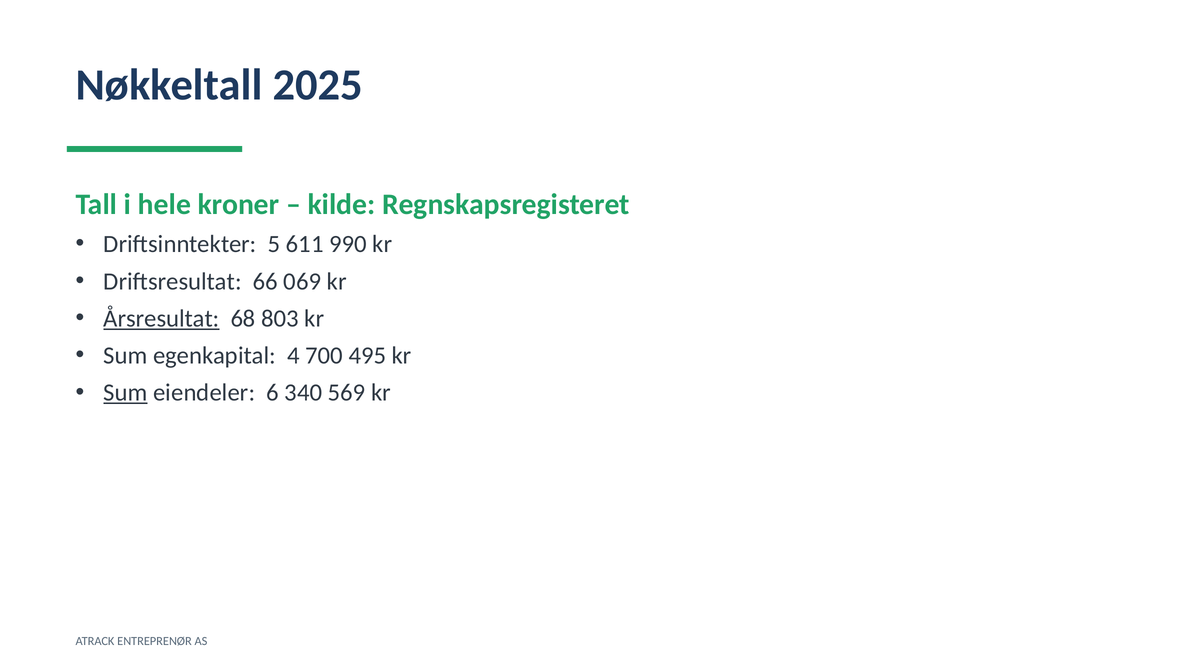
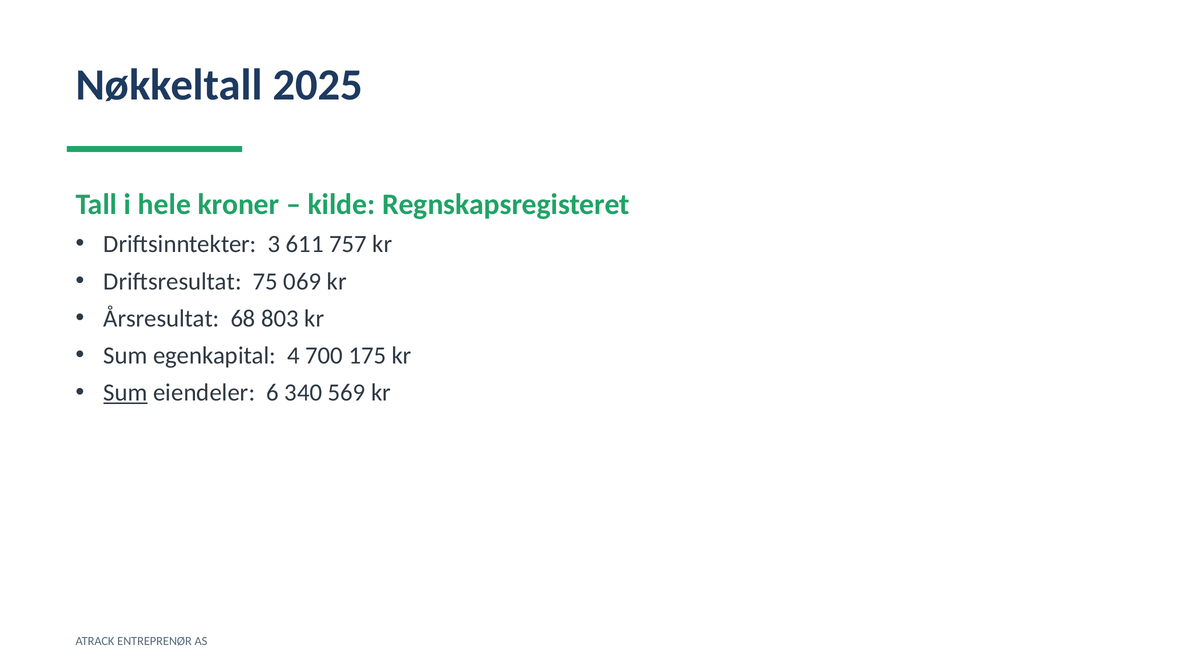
5: 5 -> 3 (274, 244)
990: 990 -> 757 (348, 244)
66: 66 -> 75 (265, 281)
Årsresultat underline: present -> none (161, 319)
495: 495 -> 175 (367, 356)
